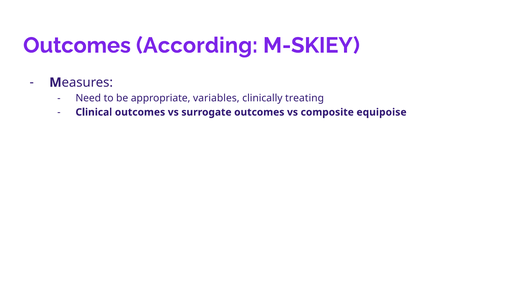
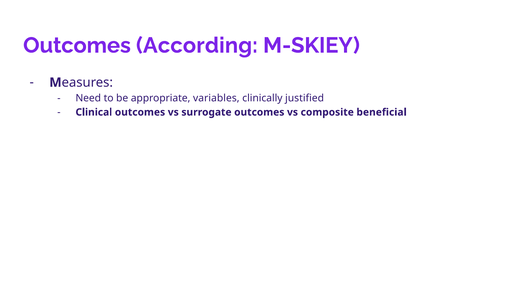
treating: treating -> justified (305, 98)
equipoise: equipoise -> beneficial (382, 112)
